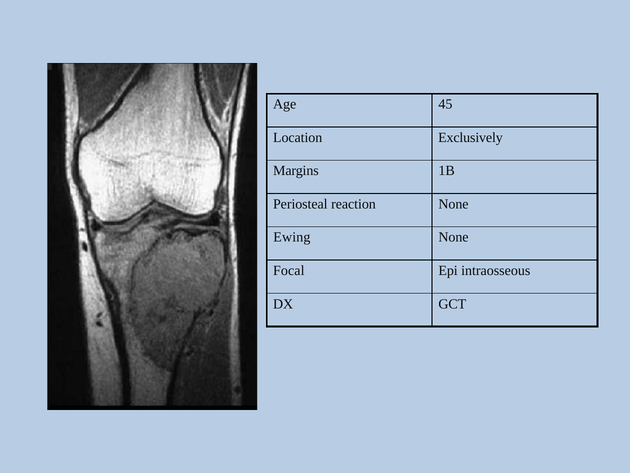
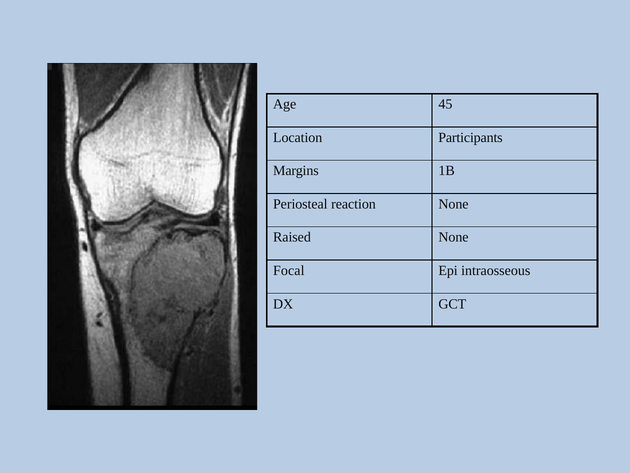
Exclusively: Exclusively -> Participants (470, 137)
Ewing: Ewing -> Raised (292, 237)
